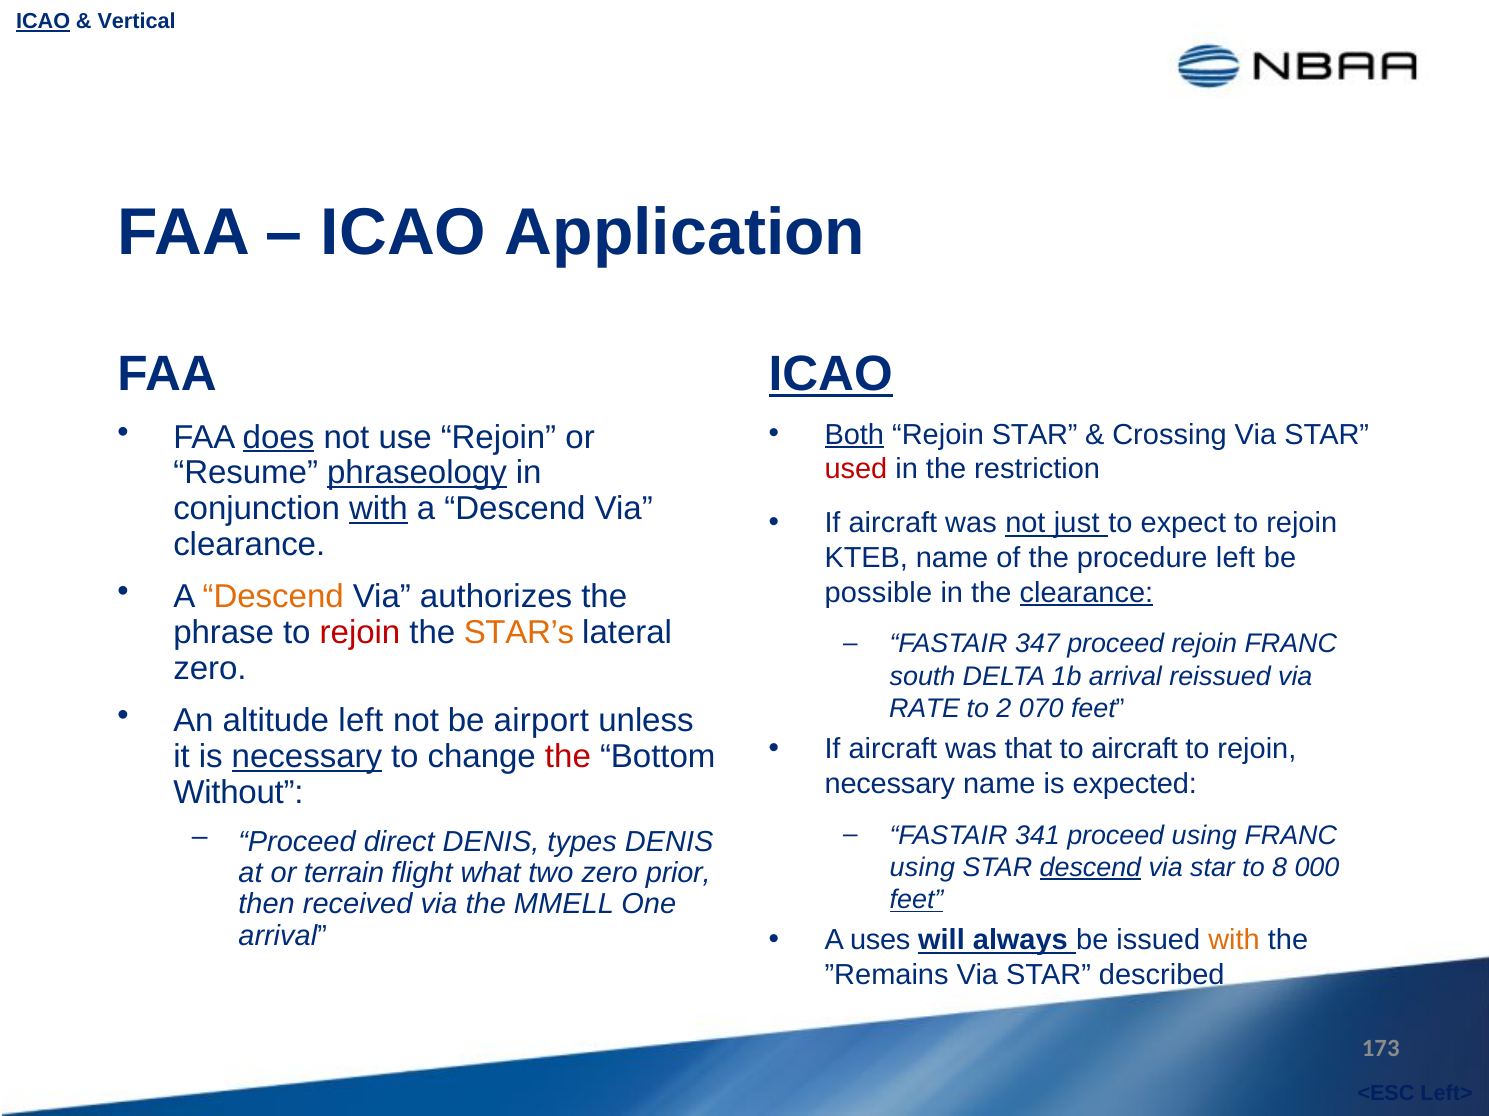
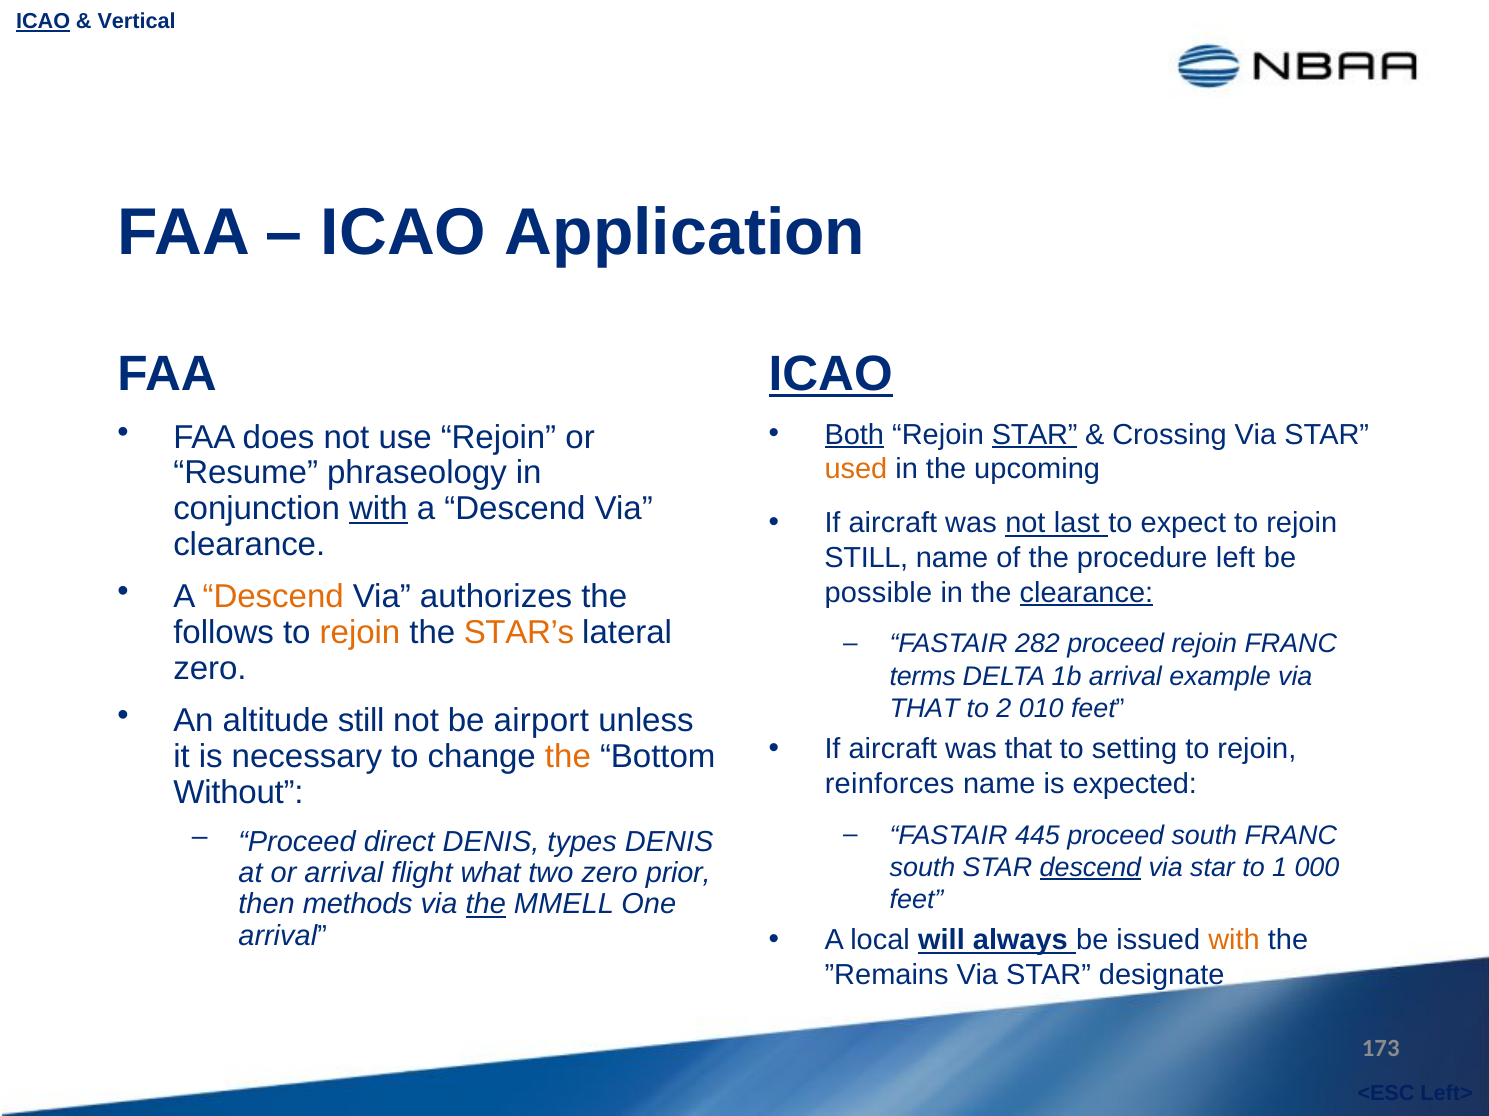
does underline: present -> none (279, 438)
STAR underline: none -> present (1035, 435)
used colour: red -> orange (856, 470)
restriction: restriction -> upcoming (1037, 470)
phraseology underline: present -> none (417, 473)
just: just -> last (1077, 523)
KTEB: KTEB -> STILL (866, 558)
phrase: phrase -> follows (224, 633)
rejoin colour: red -> orange (360, 633)
347: 347 -> 282 (1037, 645)
south: south -> terms (923, 677)
reissued: reissued -> example (1220, 677)
RATE: RATE -> THAT (925, 709)
070: 070 -> 010 (1041, 709)
altitude left: left -> still (361, 722)
to aircraft: aircraft -> setting (1135, 749)
necessary underline: present -> none (307, 757)
the colour: red -> orange (568, 757)
necessary: necessary -> reinforces (890, 784)
341: 341 -> 445 (1037, 836)
proceed using: using -> south (1204, 836)
using: using -> south (923, 868)
8: 8 -> 1 (1280, 868)
or terrain: terrain -> arrival (344, 874)
feet underline: present -> none (917, 900)
received: received -> methods (358, 905)
the underline: none -> present (486, 905)
uses: uses -> local (880, 941)
described: described -> designate (1162, 975)
